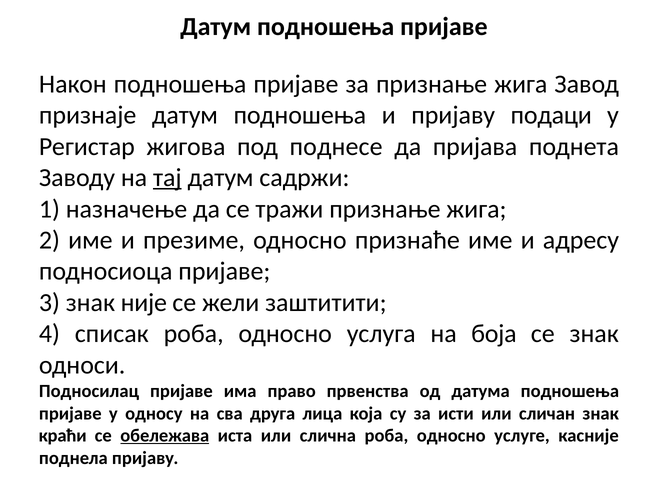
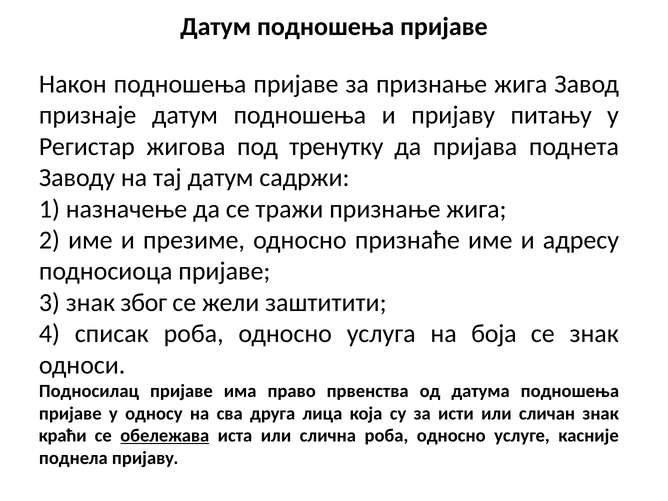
подаци: подаци -> питању (551, 115)
поднесе: поднесе -> тренутку (336, 147)
тај underline: present -> none (167, 178)
није: није -> због (144, 303)
